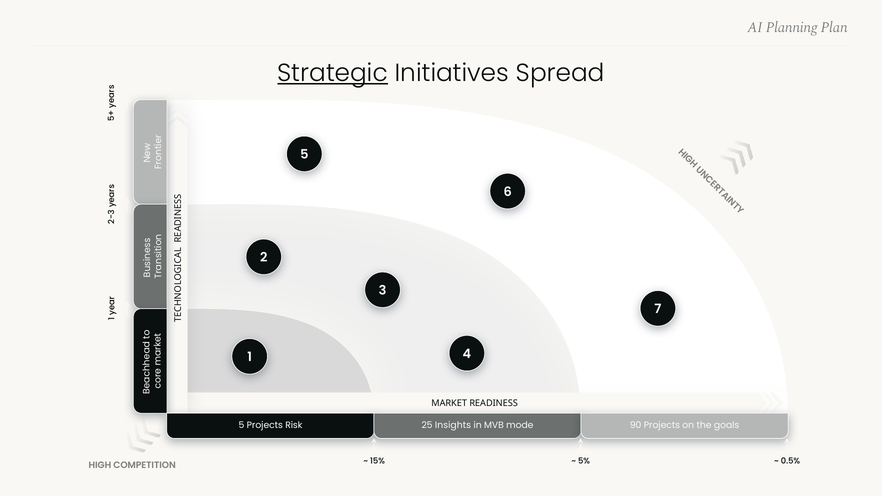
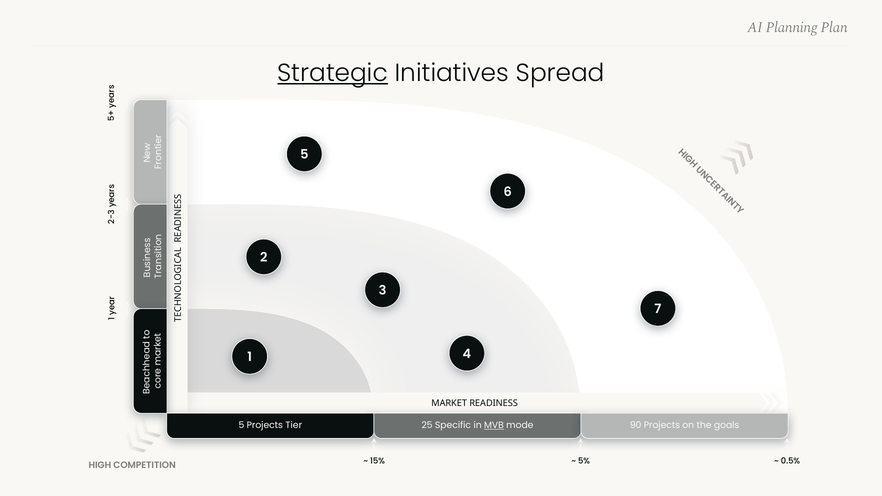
Risk: Risk -> Tier (294, 425)
Insights: Insights -> Specific (453, 425)
MVB underline: none -> present (494, 425)
